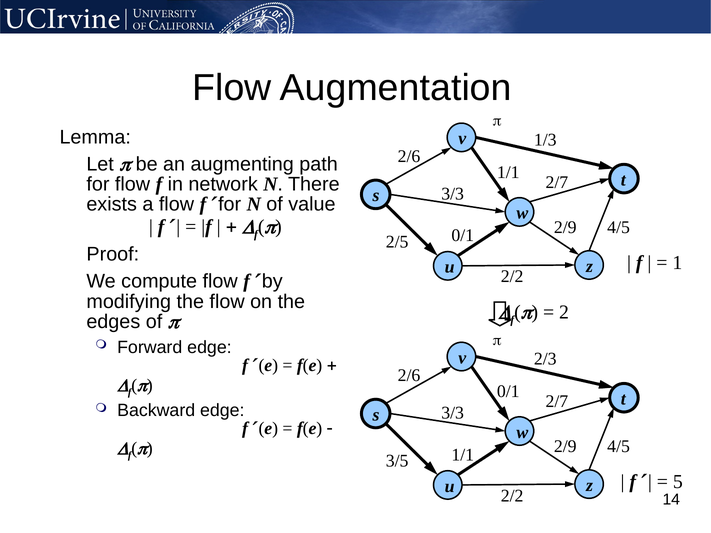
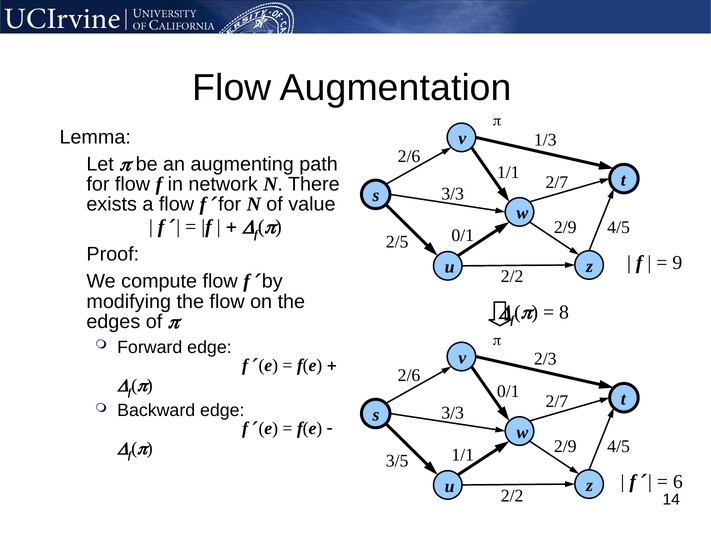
1: 1 -> 9 (677, 263)
2: 2 -> 8 (564, 312)
5: 5 -> 6 (678, 482)
